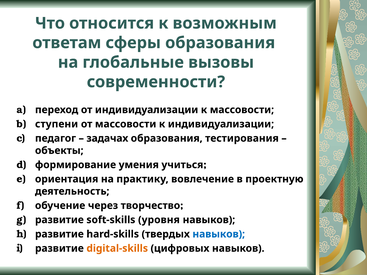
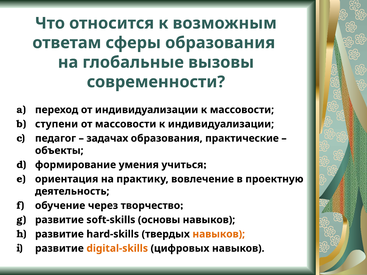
тестирования: тестирования -> практические (242, 138)
уровня: уровня -> основы (159, 220)
навыков colour: blue -> orange (219, 234)
